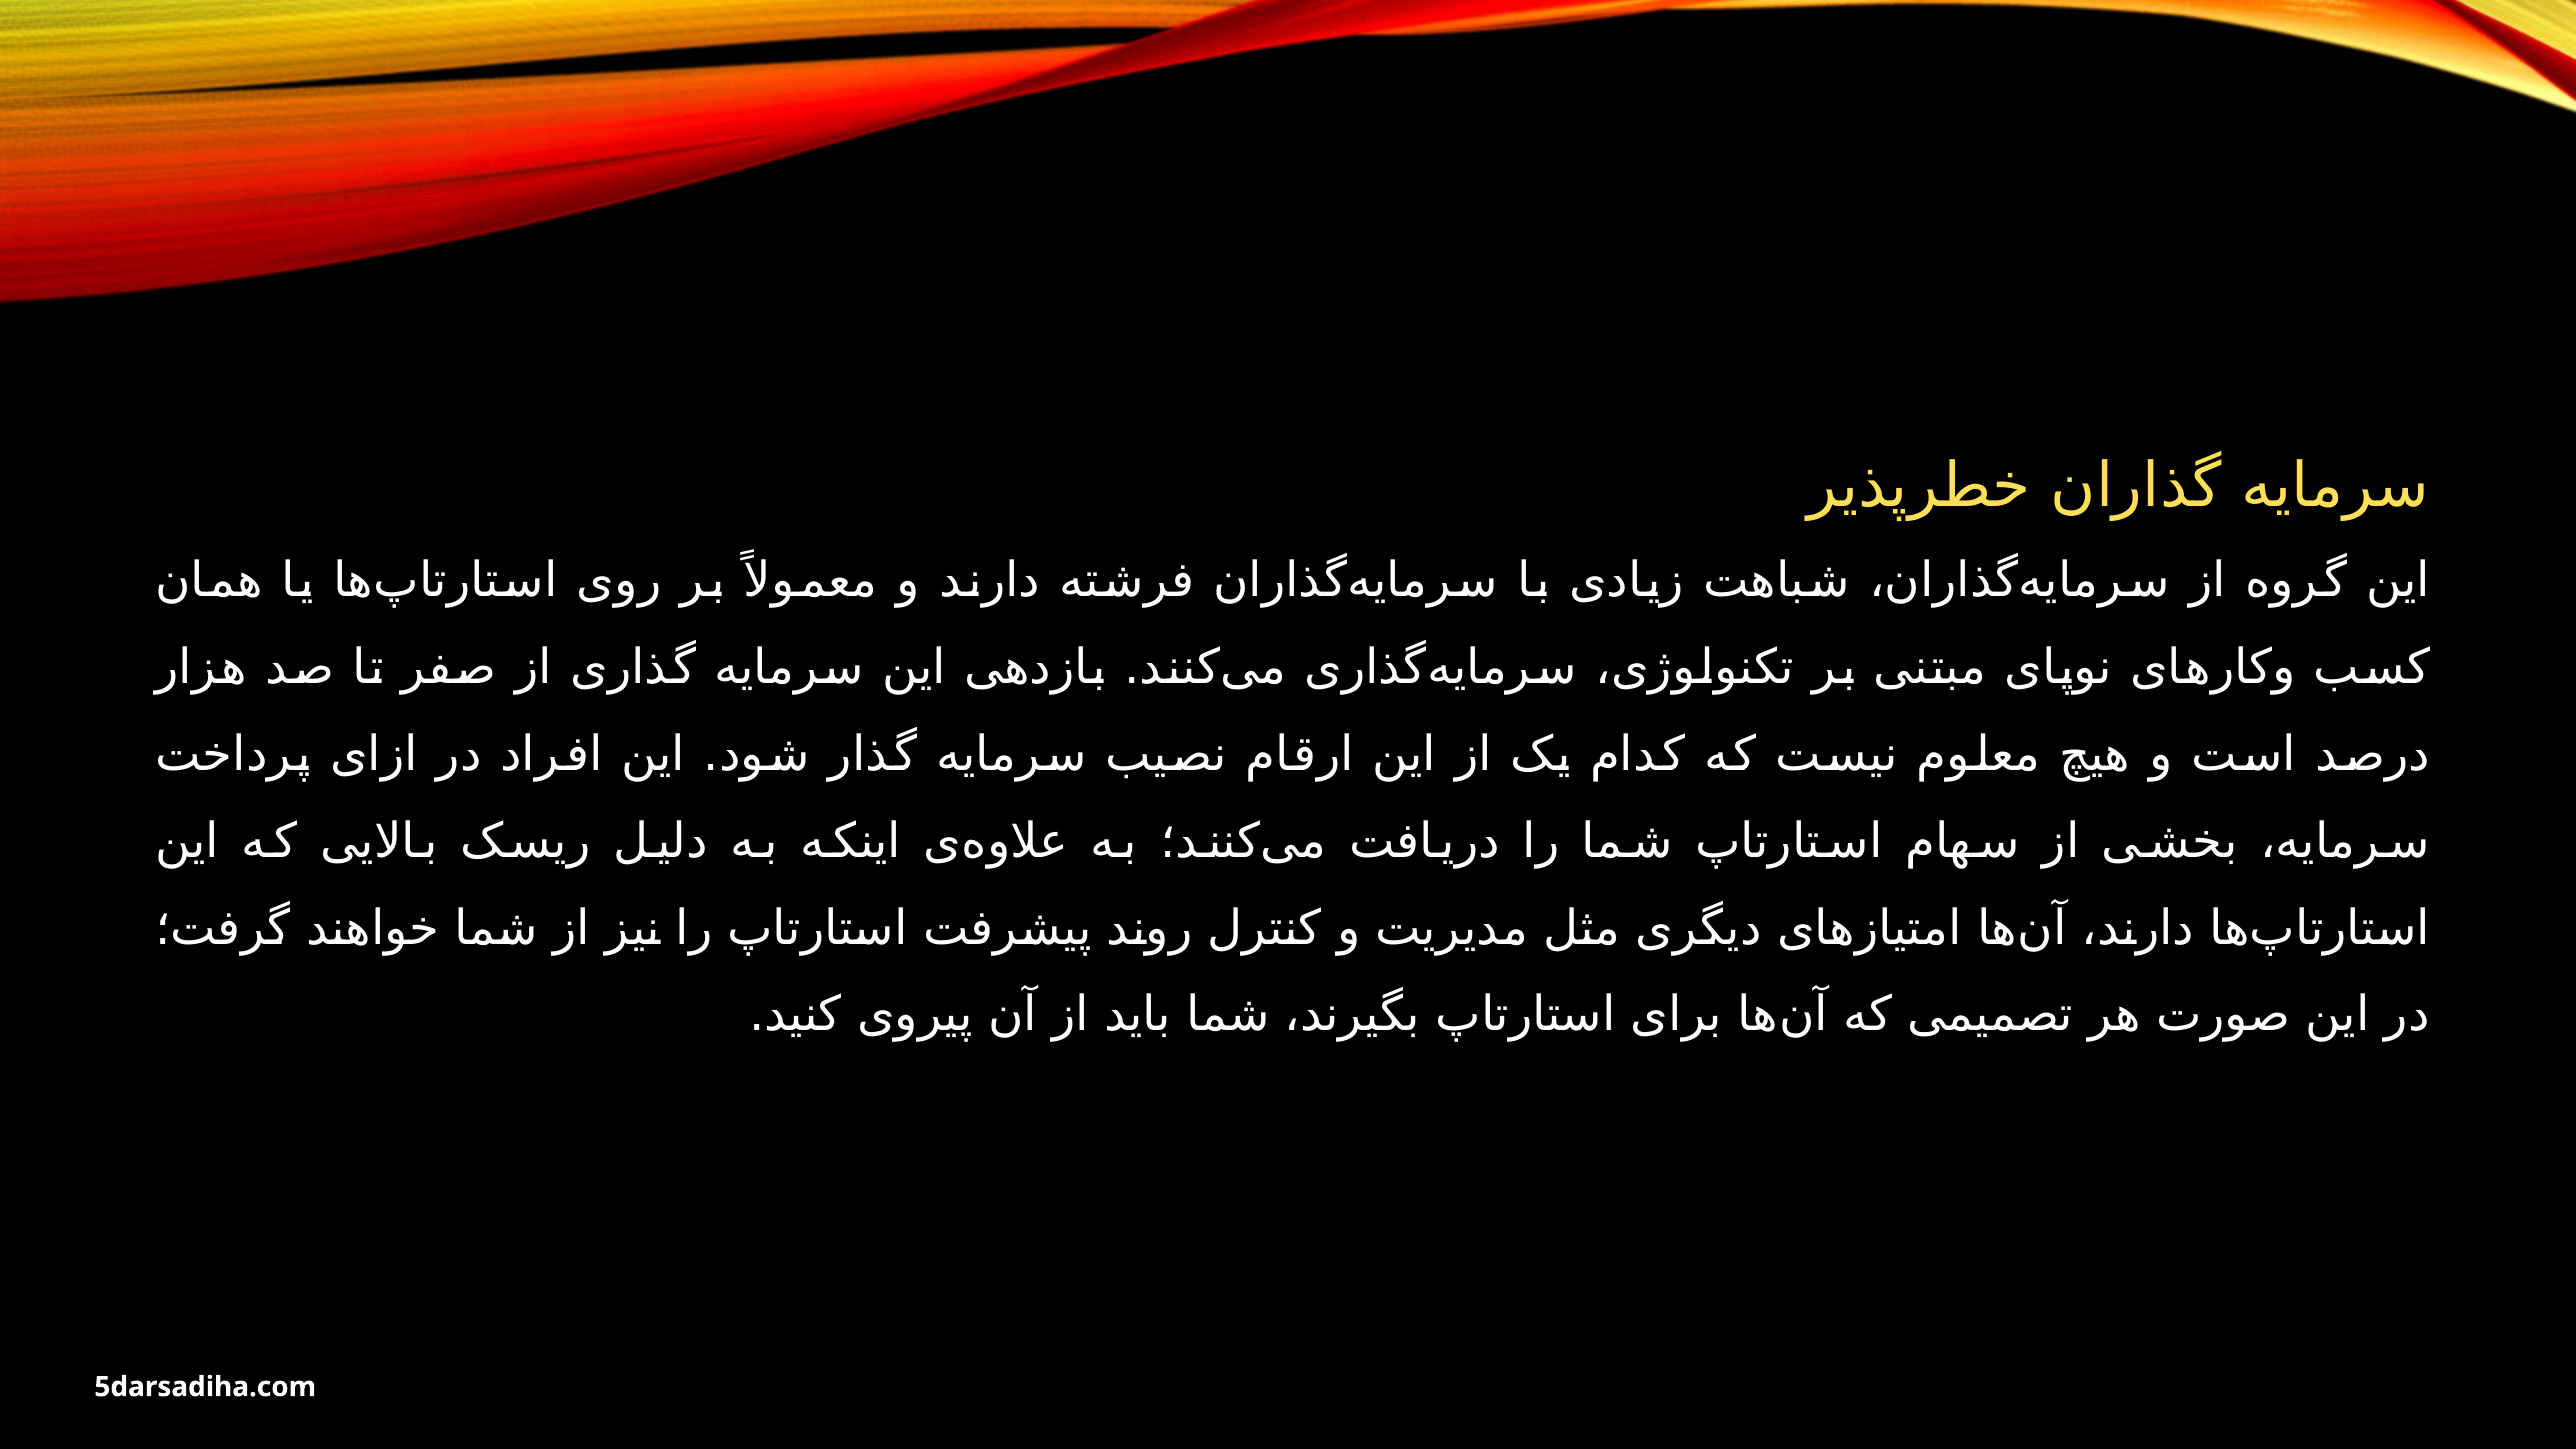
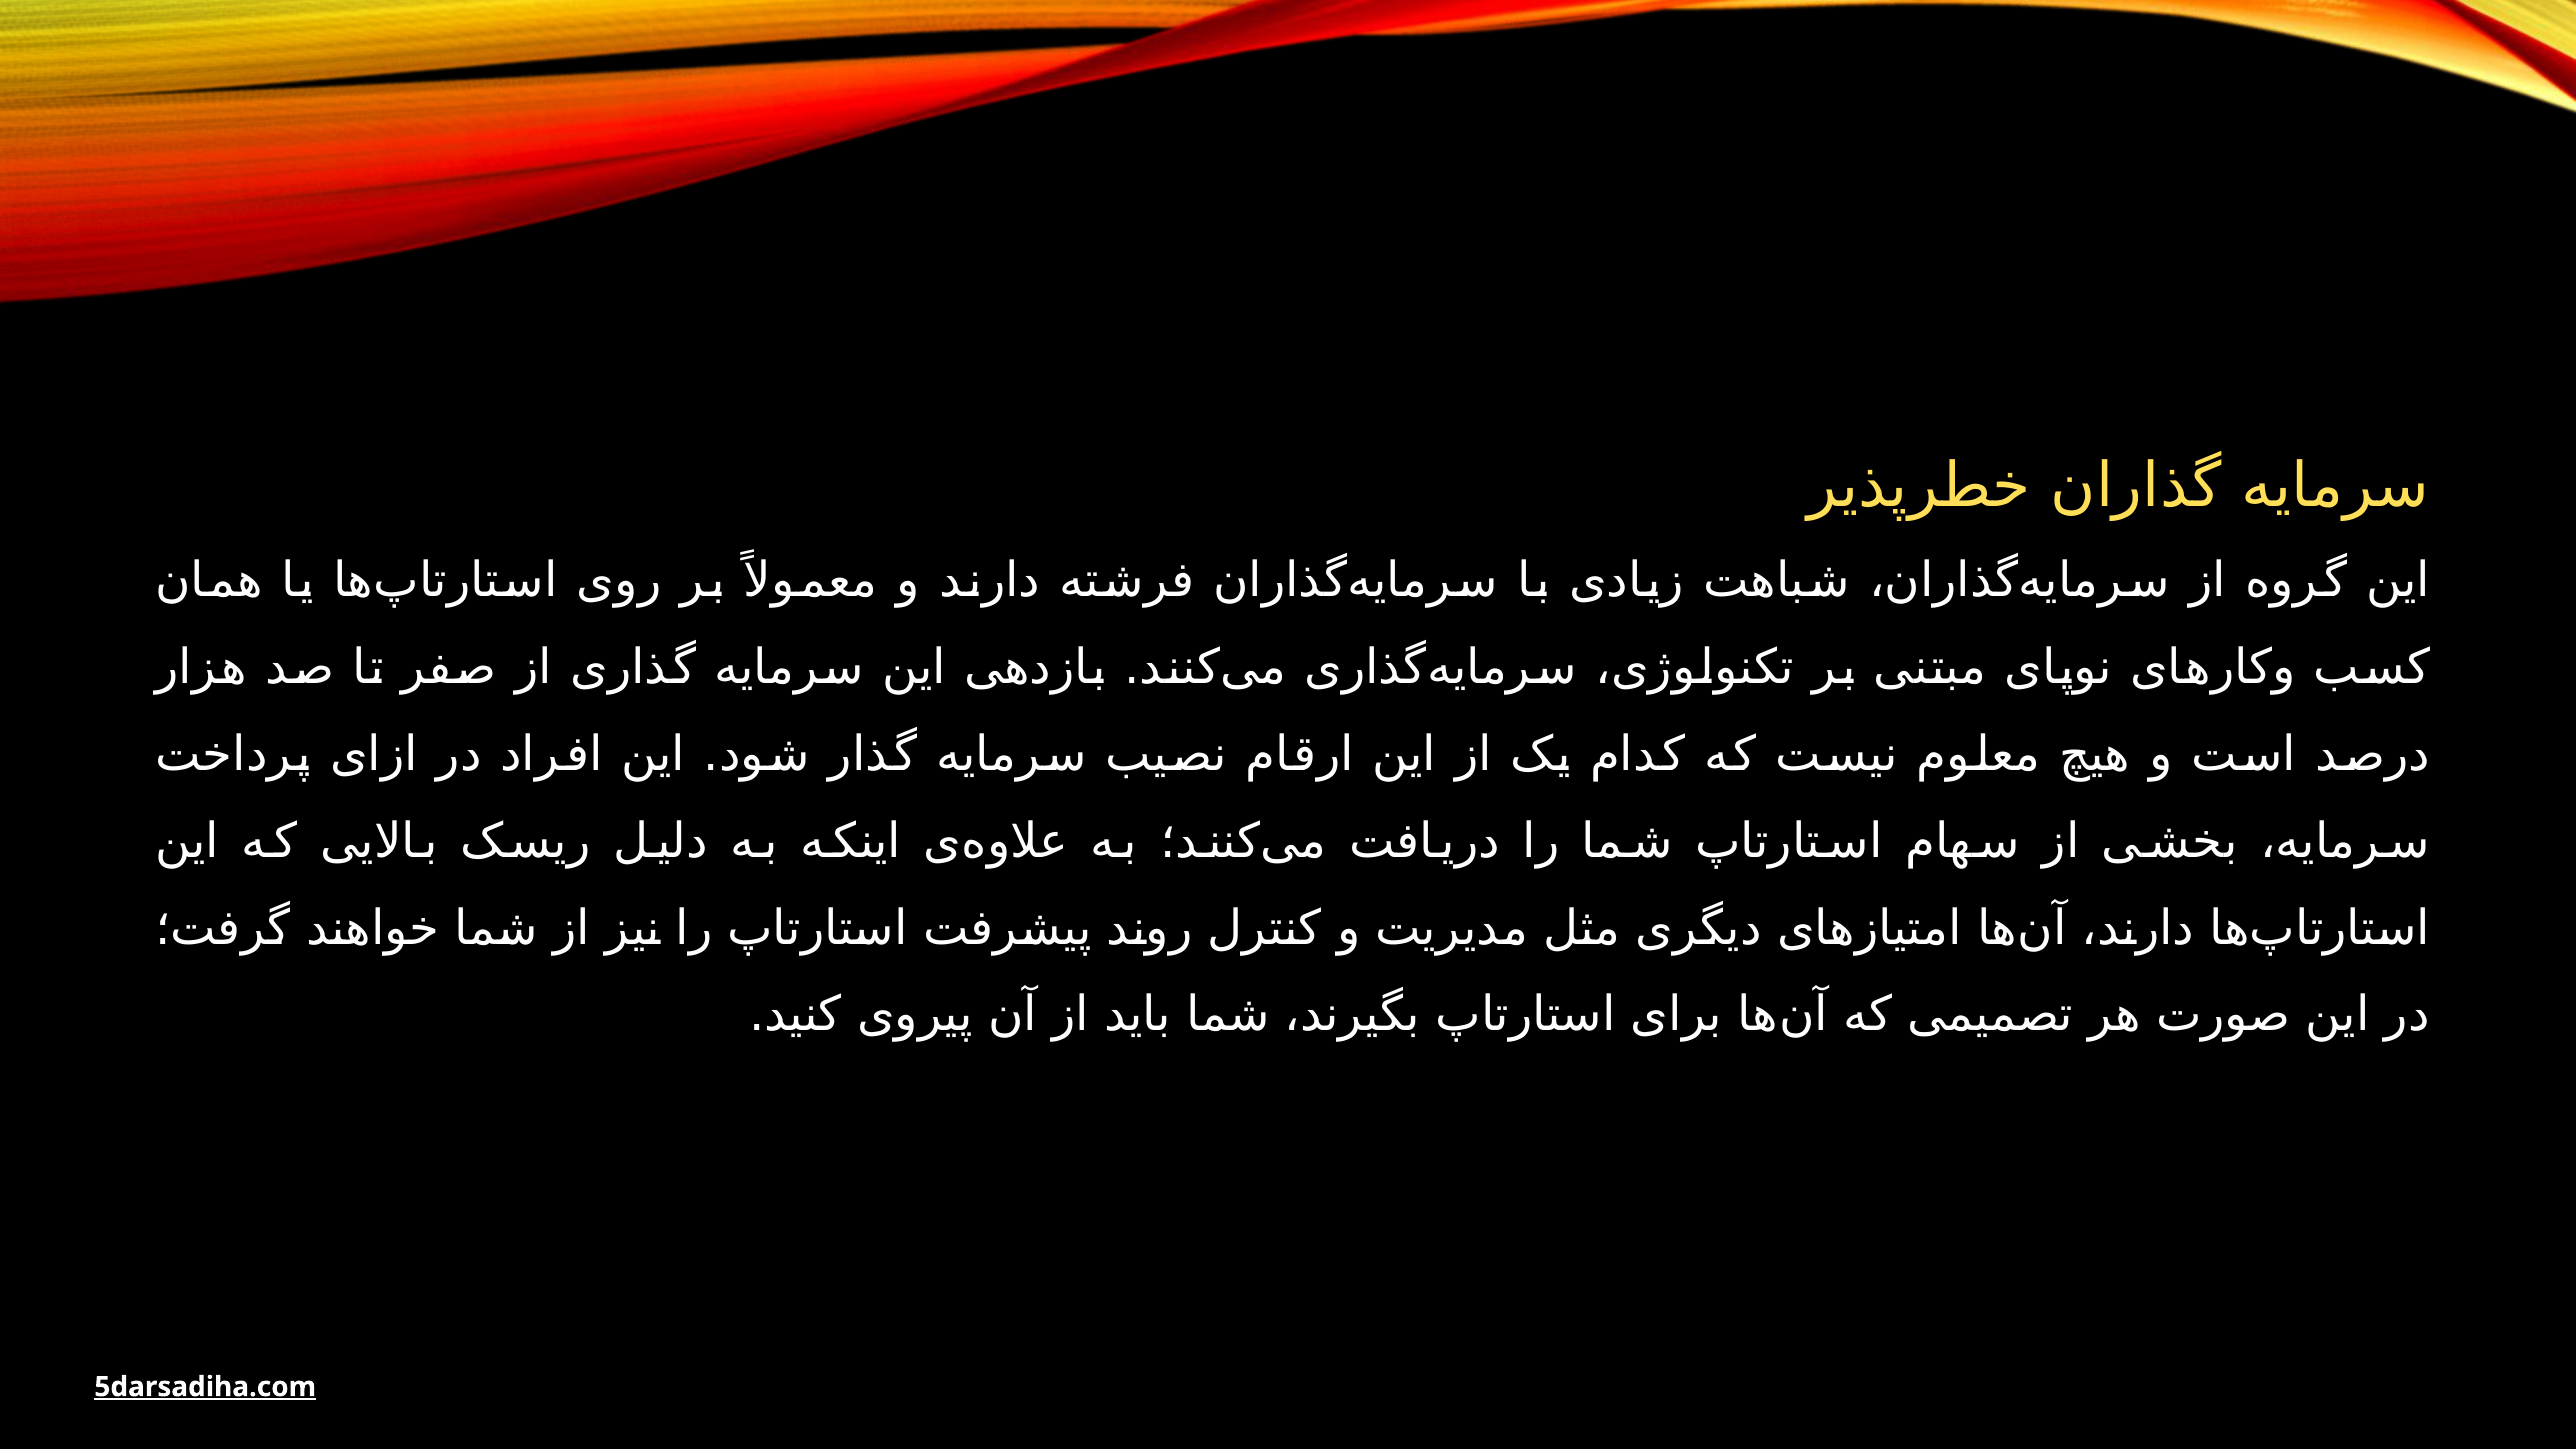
5darsadiha.com underline: none -> present (205, 1387)
